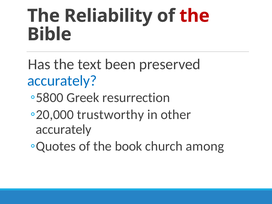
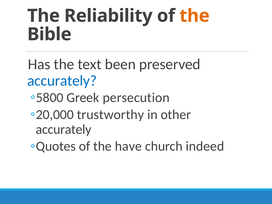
the colour: red -> orange (195, 16)
resurrection: resurrection -> persecution (136, 98)
book: book -> have (128, 146)
among: among -> indeed (205, 146)
